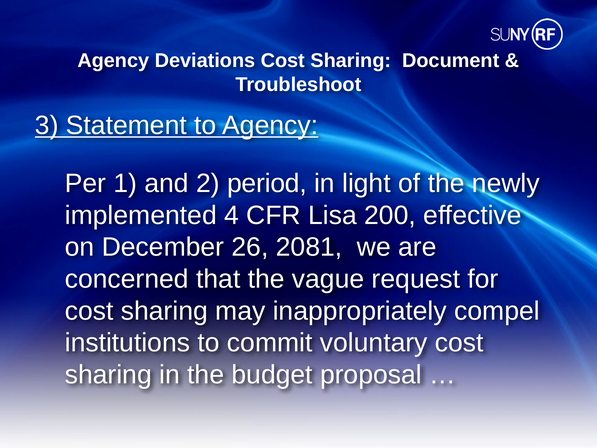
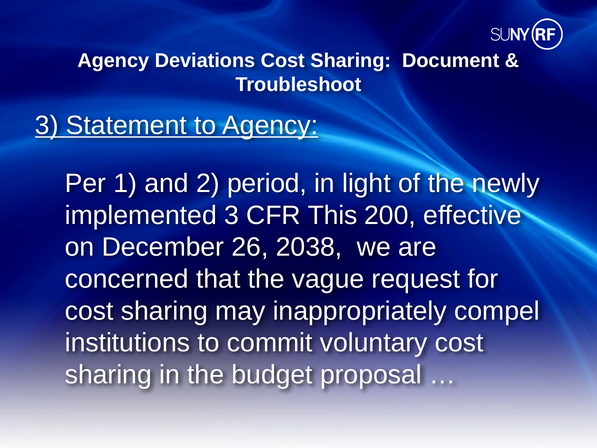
implemented 4: 4 -> 3 (231, 215)
Lisa: Lisa -> This (333, 215)
2081: 2081 -> 2038 (309, 247)
